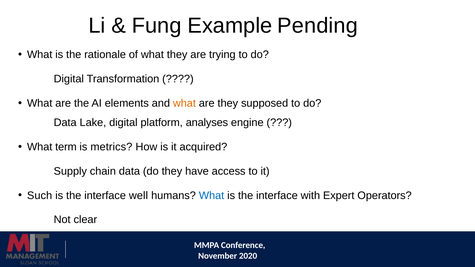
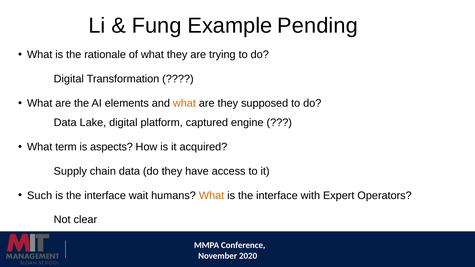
analyses: analyses -> captured (207, 123)
metrics: metrics -> aspects (111, 147)
well: well -> wait (139, 196)
What colour: blue -> orange (212, 196)
